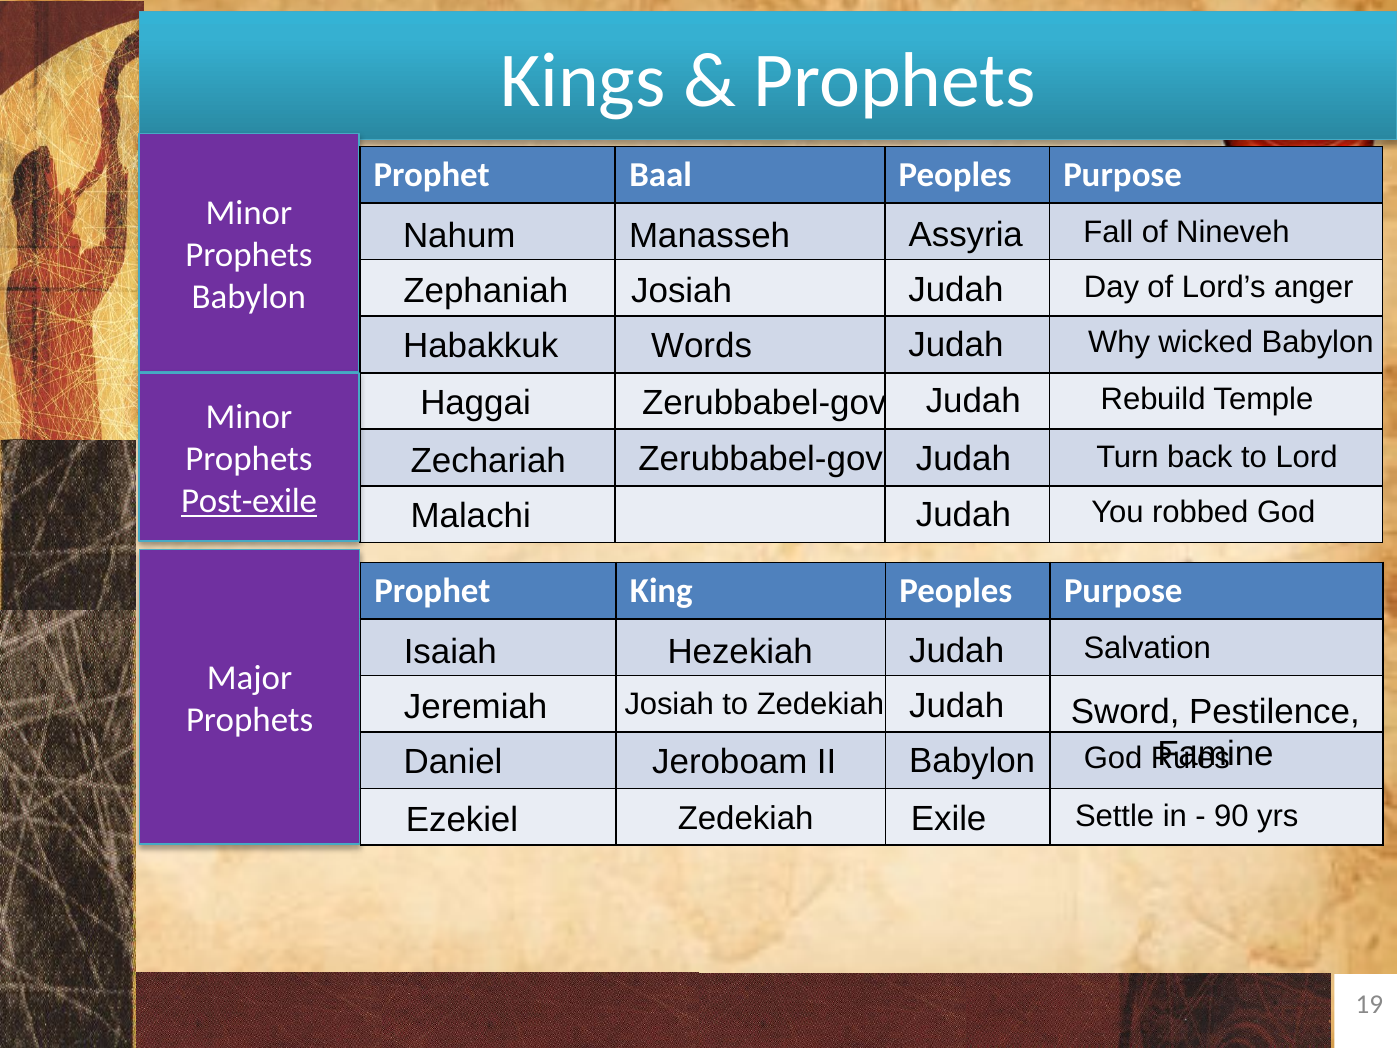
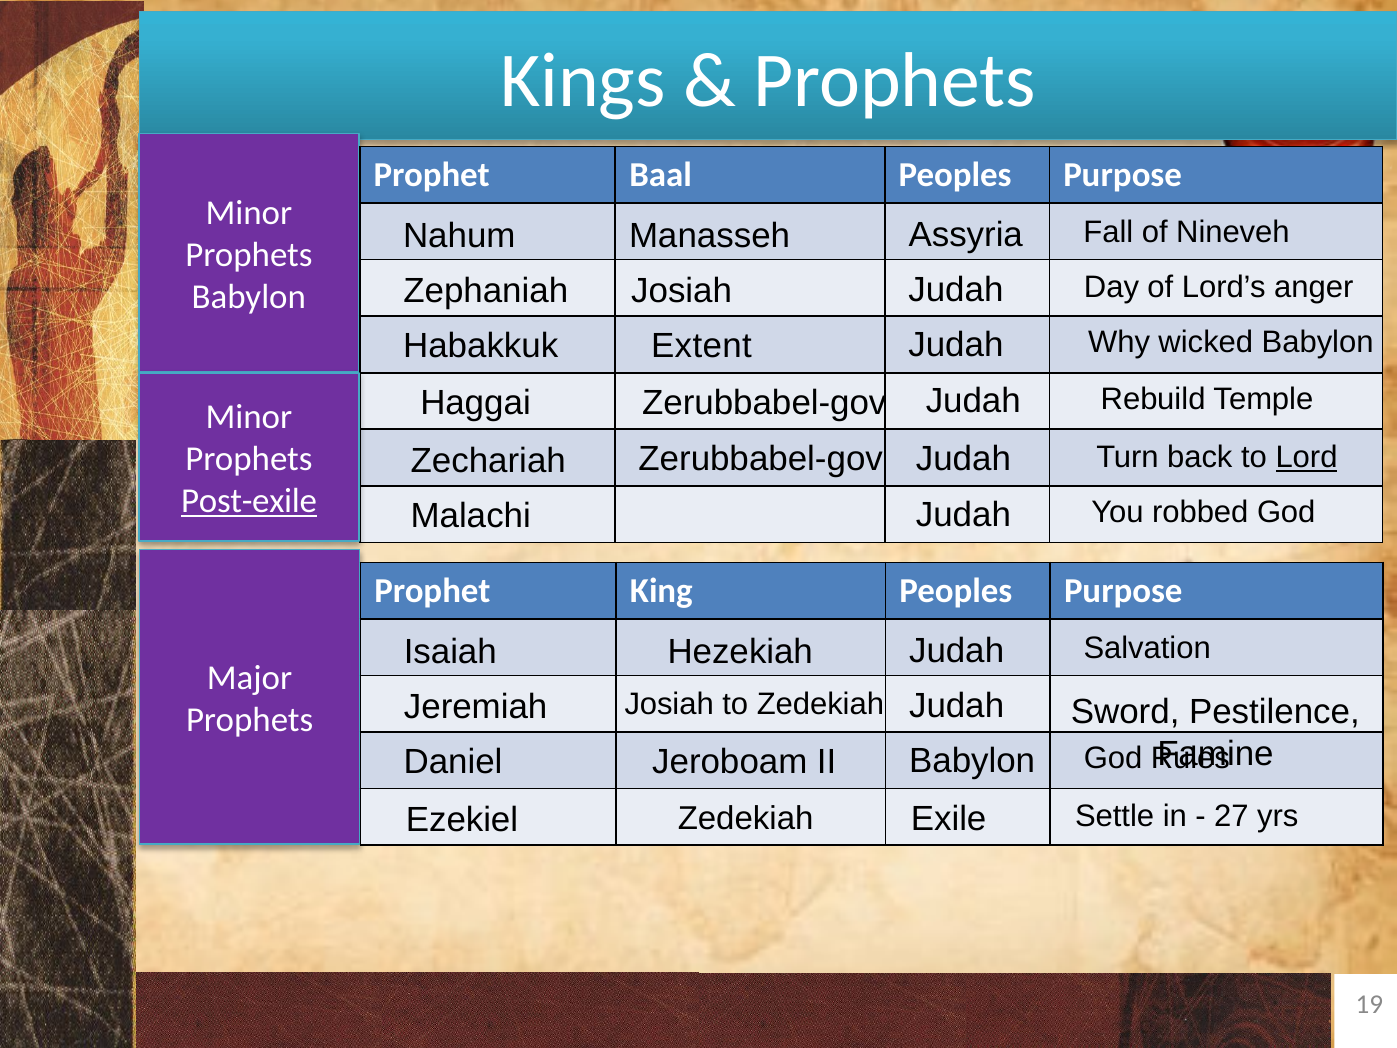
Words: Words -> Extent (701, 346)
Lord underline: none -> present (1307, 457)
90: 90 -> 27 (1231, 816)
